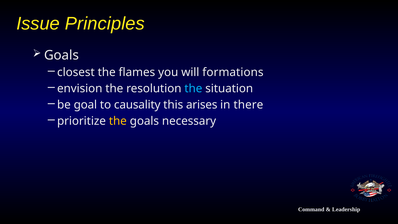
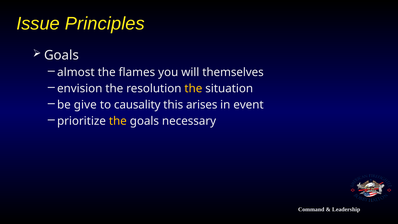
closest: closest -> almost (76, 72)
formations: formations -> themselves (233, 72)
the colour: light blue -> yellow (193, 89)
goal: goal -> give (85, 105)
there: there -> event (248, 105)
